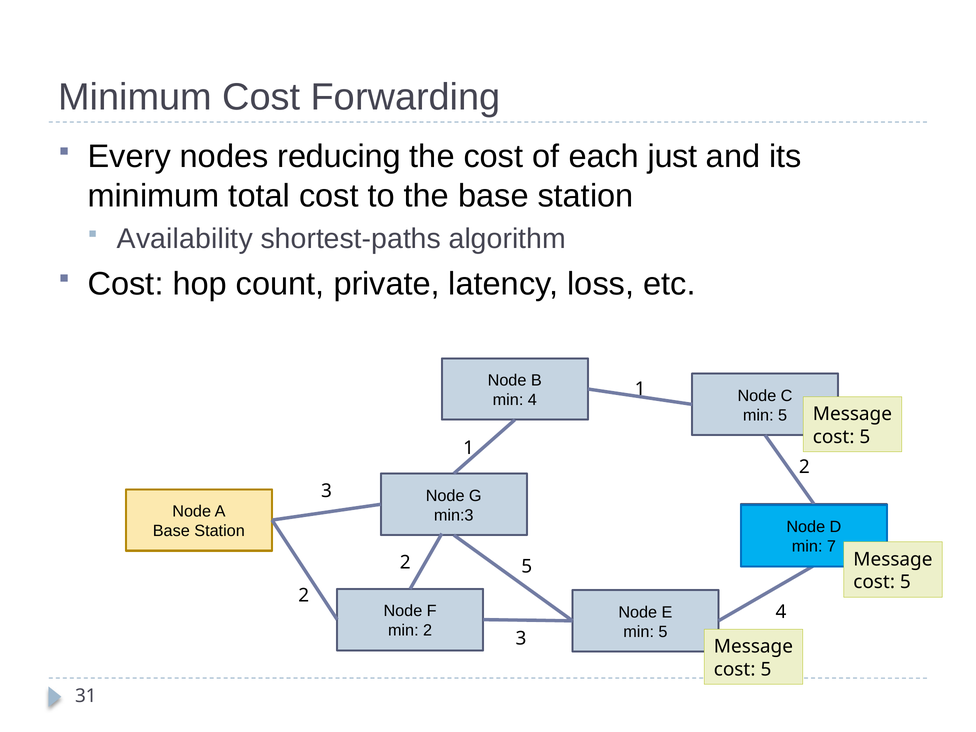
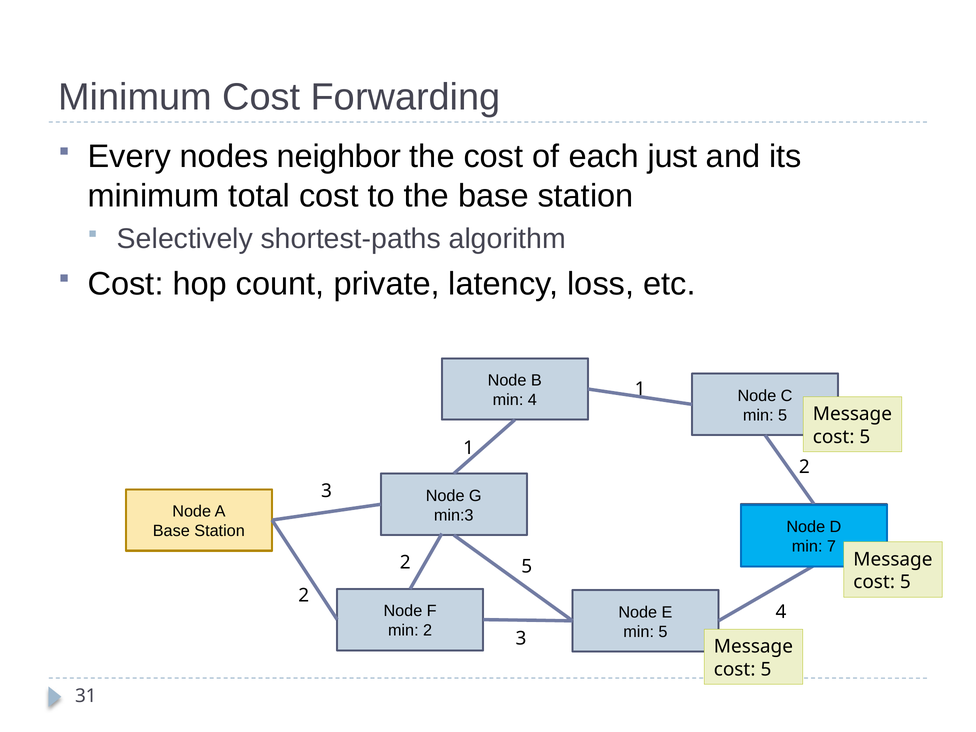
reducing: reducing -> neighbor (339, 157)
Availability: Availability -> Selectively (185, 239)
